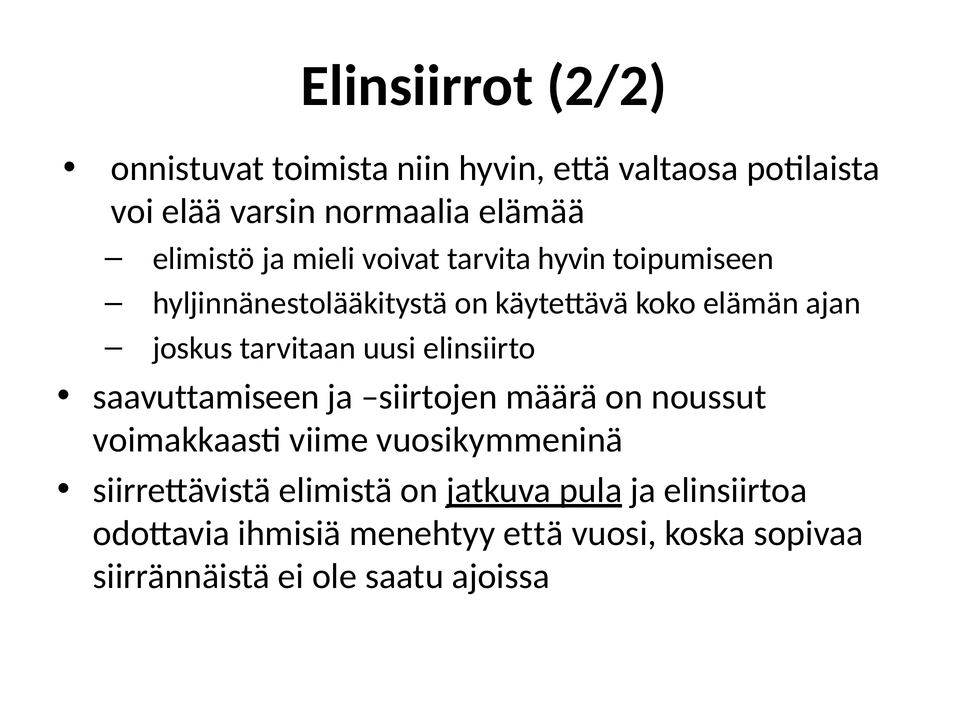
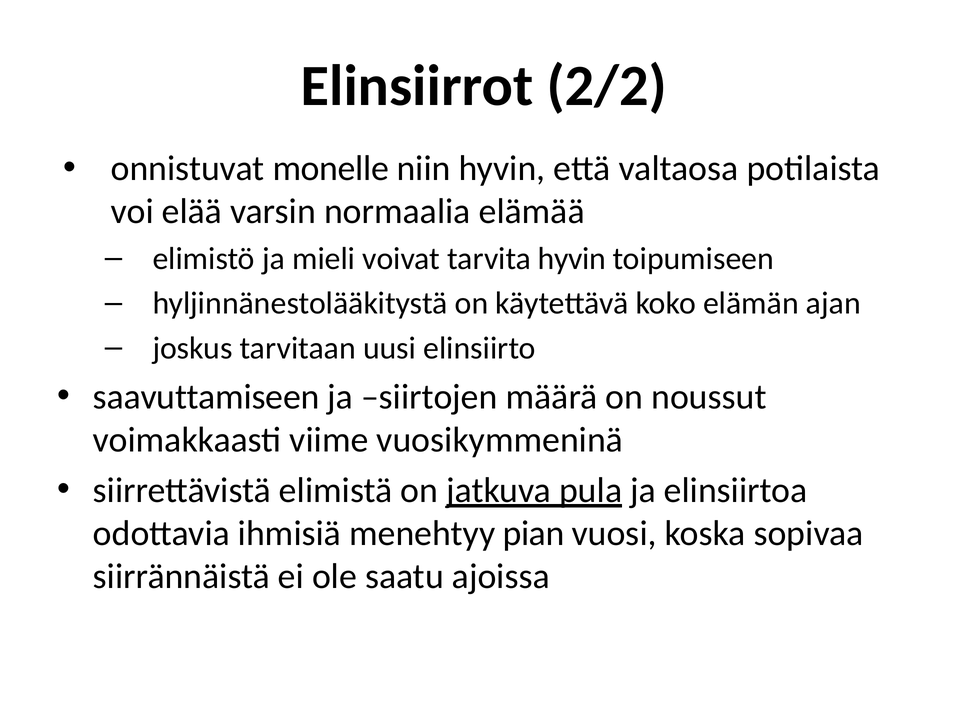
toimista: toimista -> monelle (331, 169)
menehtyy että: että -> pian (534, 534)
